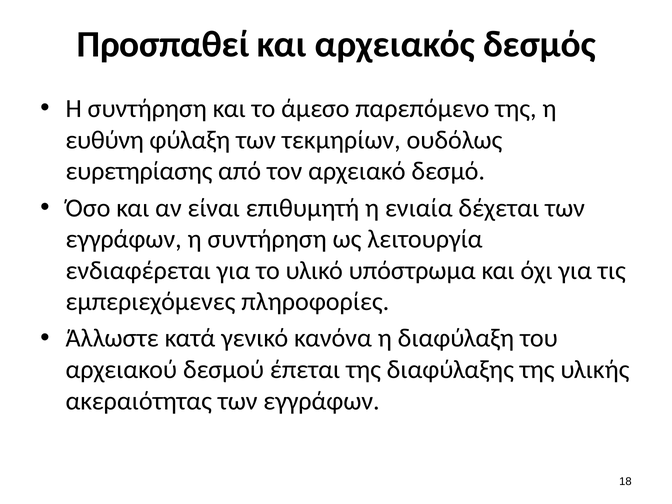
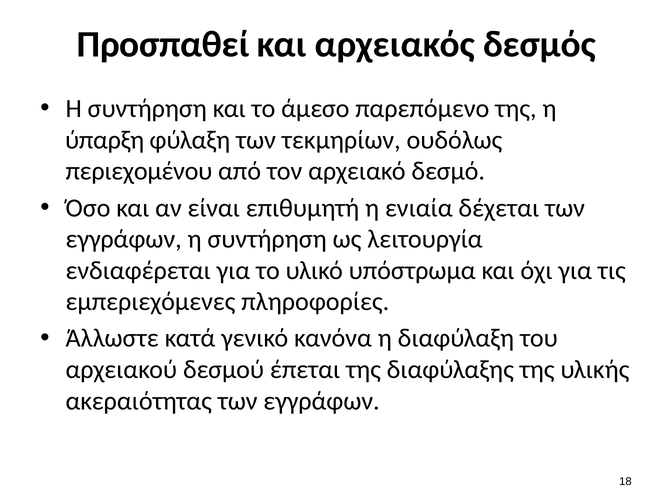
ευθύνη: ευθύνη -> ύπαρξη (105, 140)
ευρετηρίασης: ευρετηρίασης -> περιεχομένου (139, 171)
